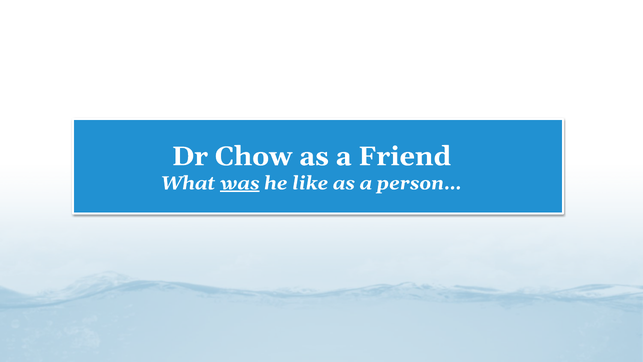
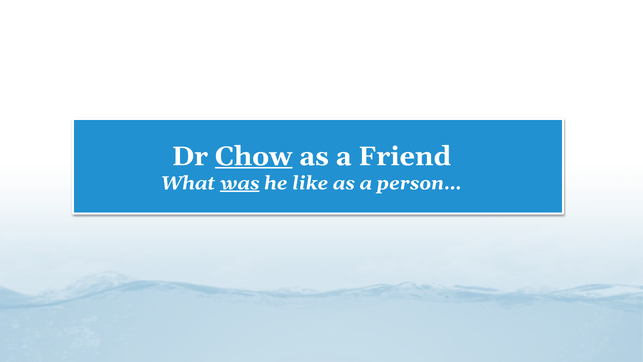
Chow underline: none -> present (254, 156)
